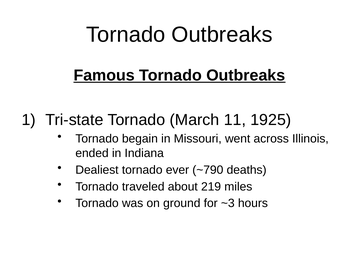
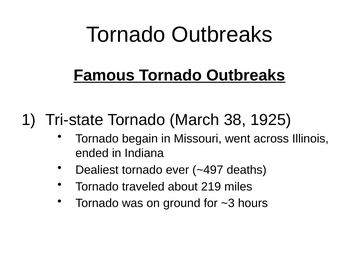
11: 11 -> 38 (235, 120)
~790: ~790 -> ~497 (208, 170)
